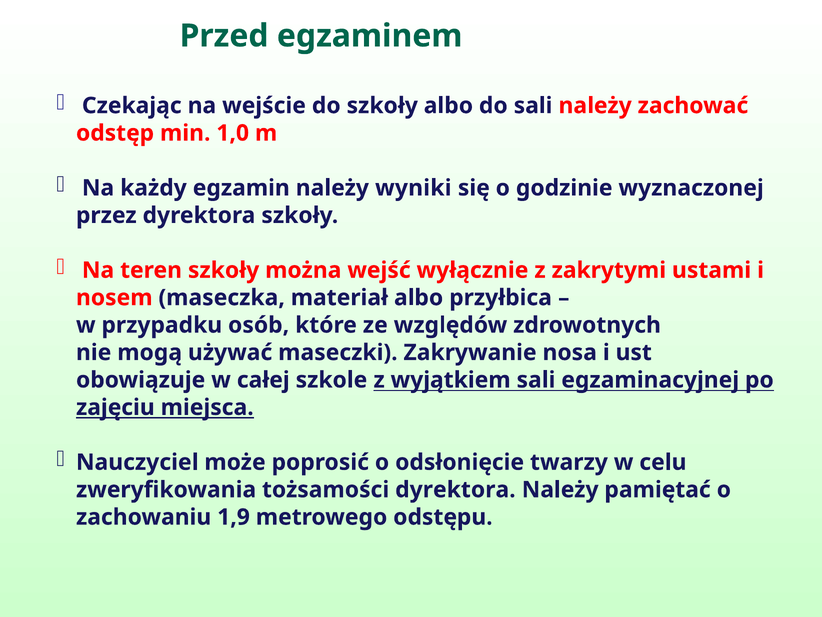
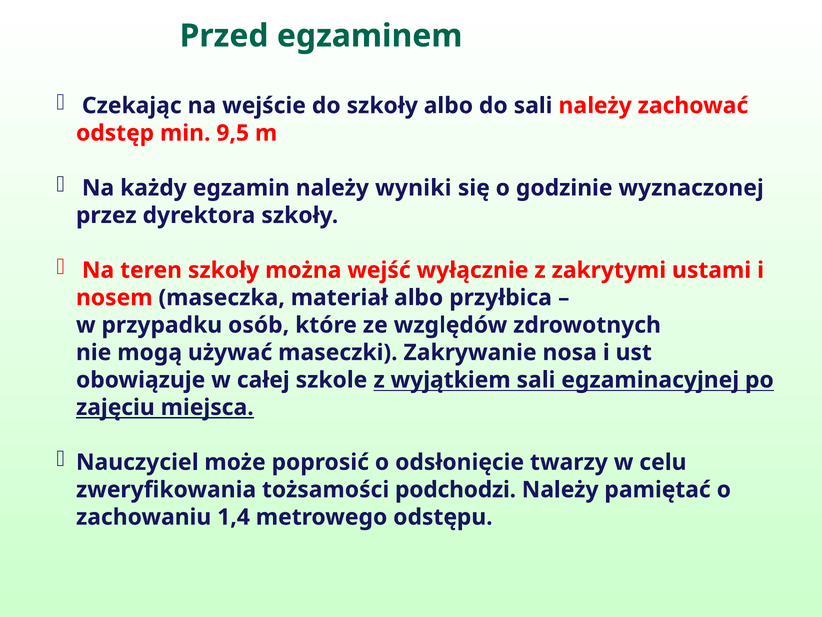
1,0: 1,0 -> 9,5 (233, 133)
tożsamości dyrektora: dyrektora -> podchodzi (456, 489)
1,9: 1,9 -> 1,4 (234, 517)
